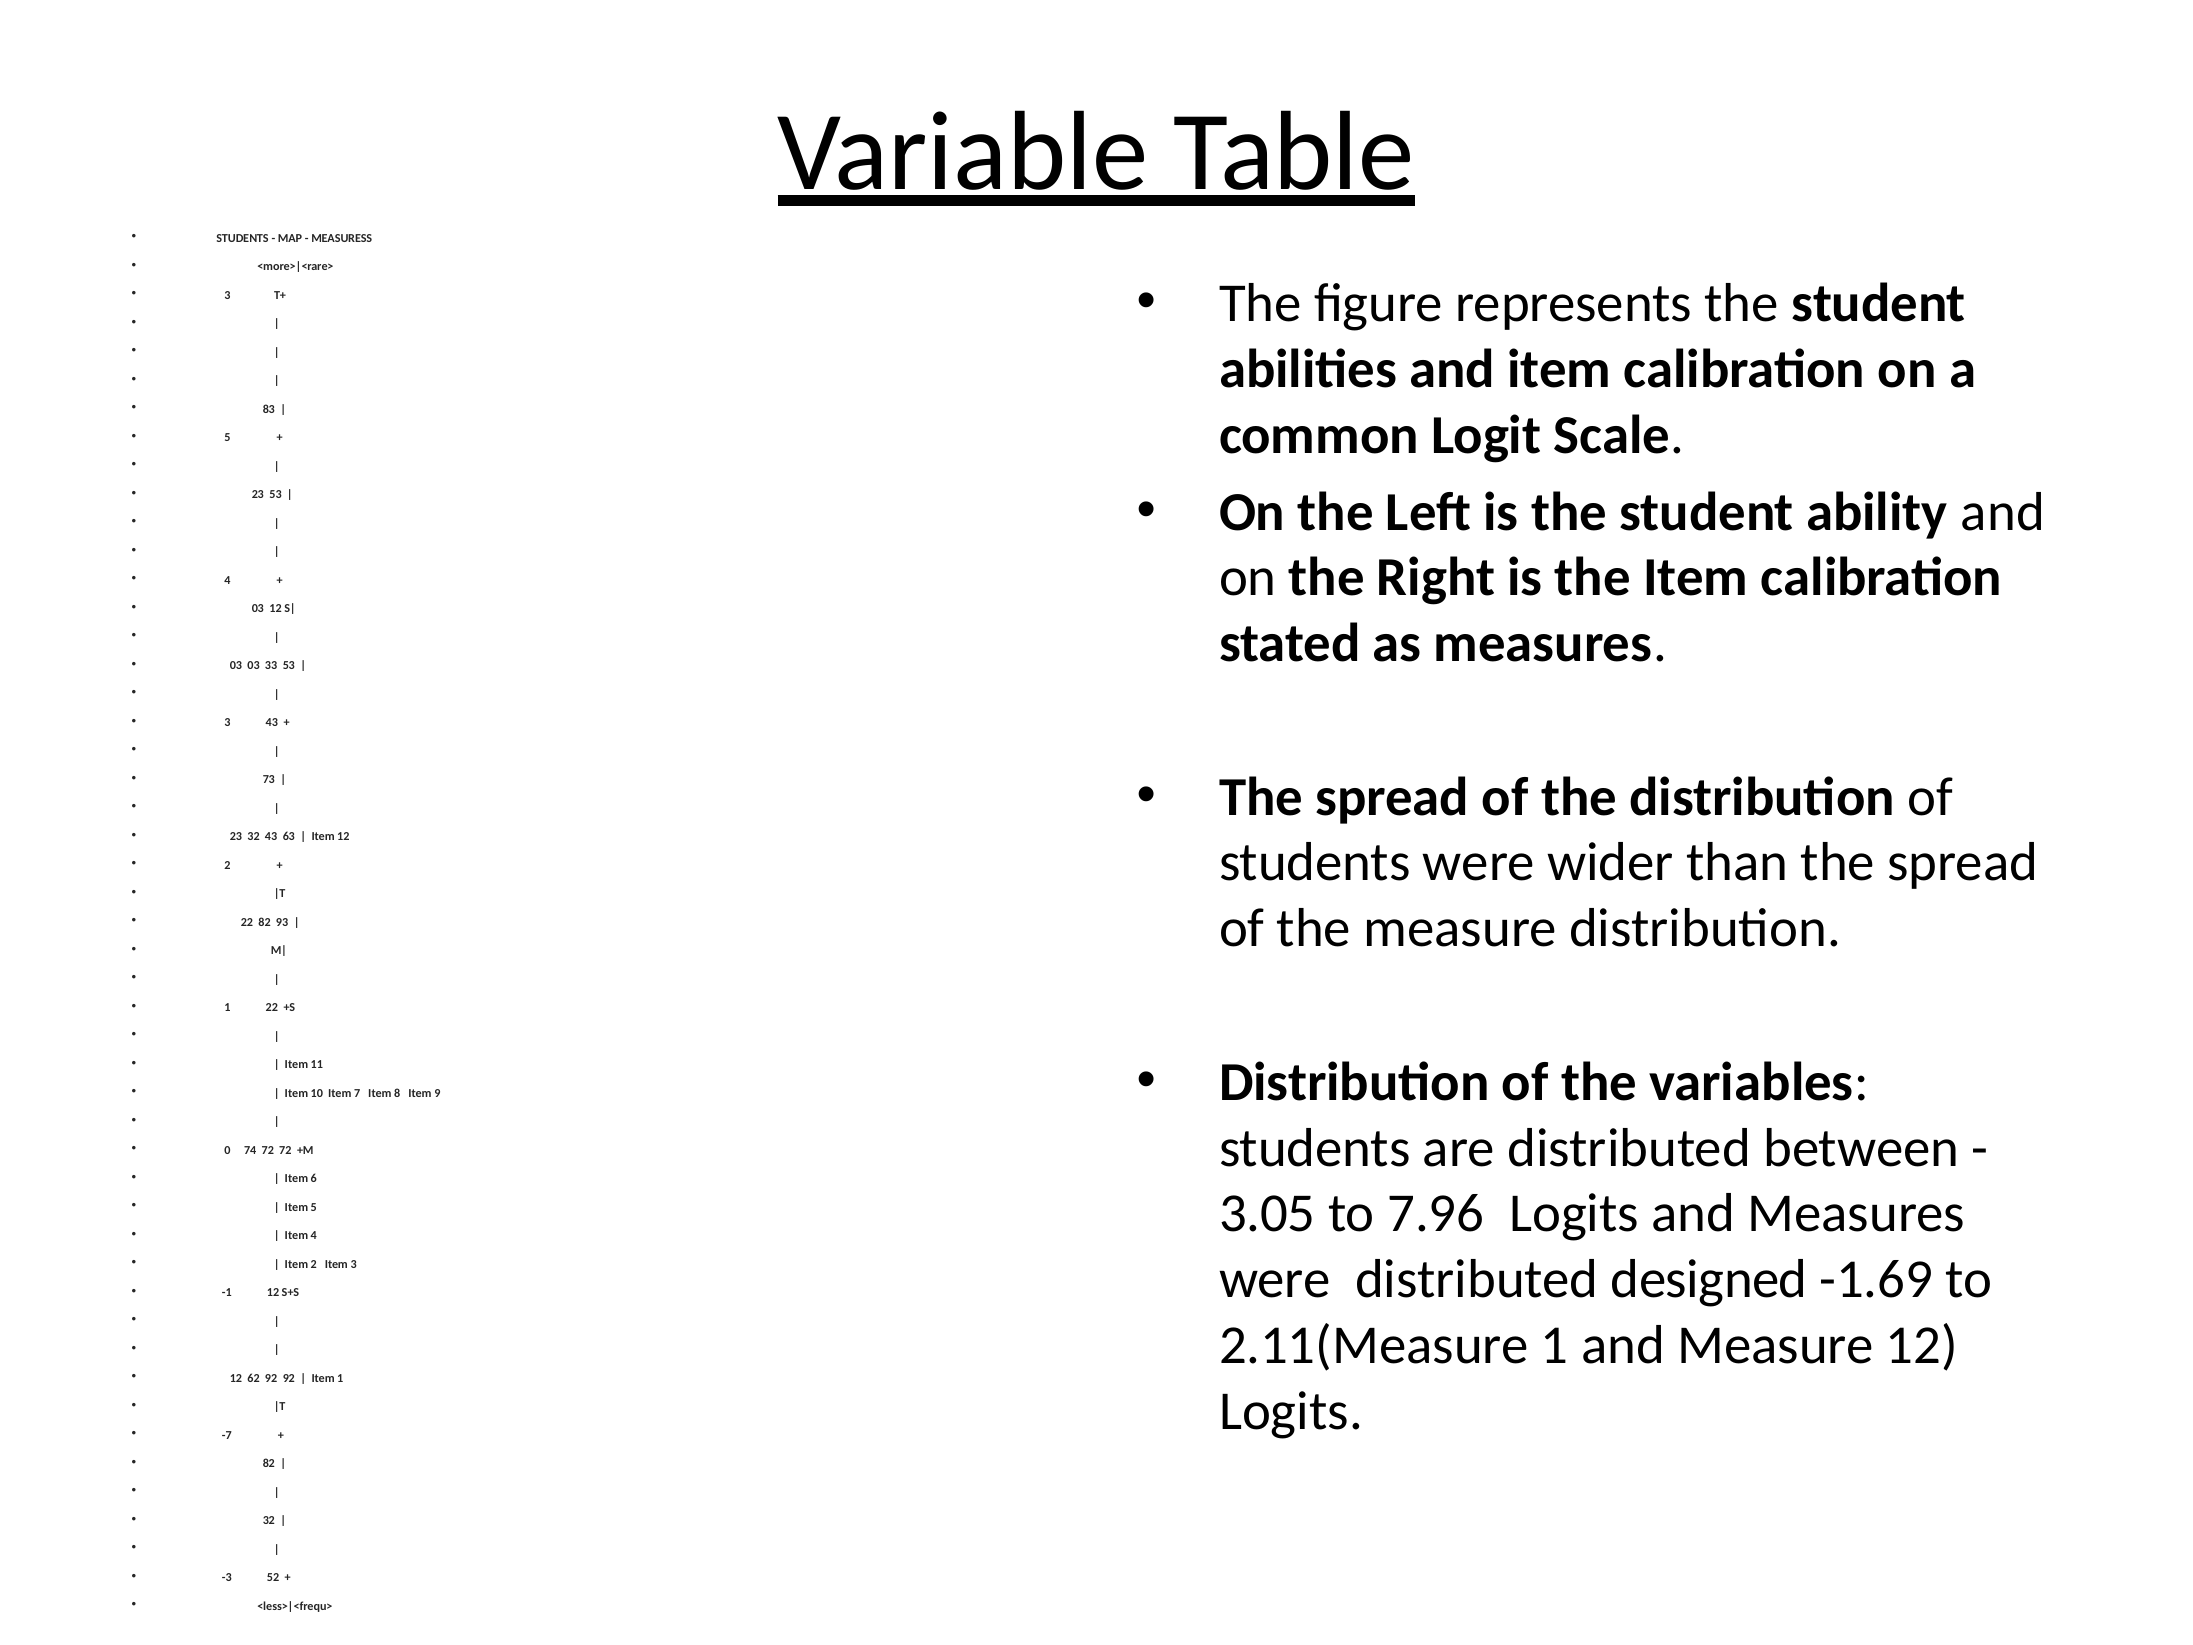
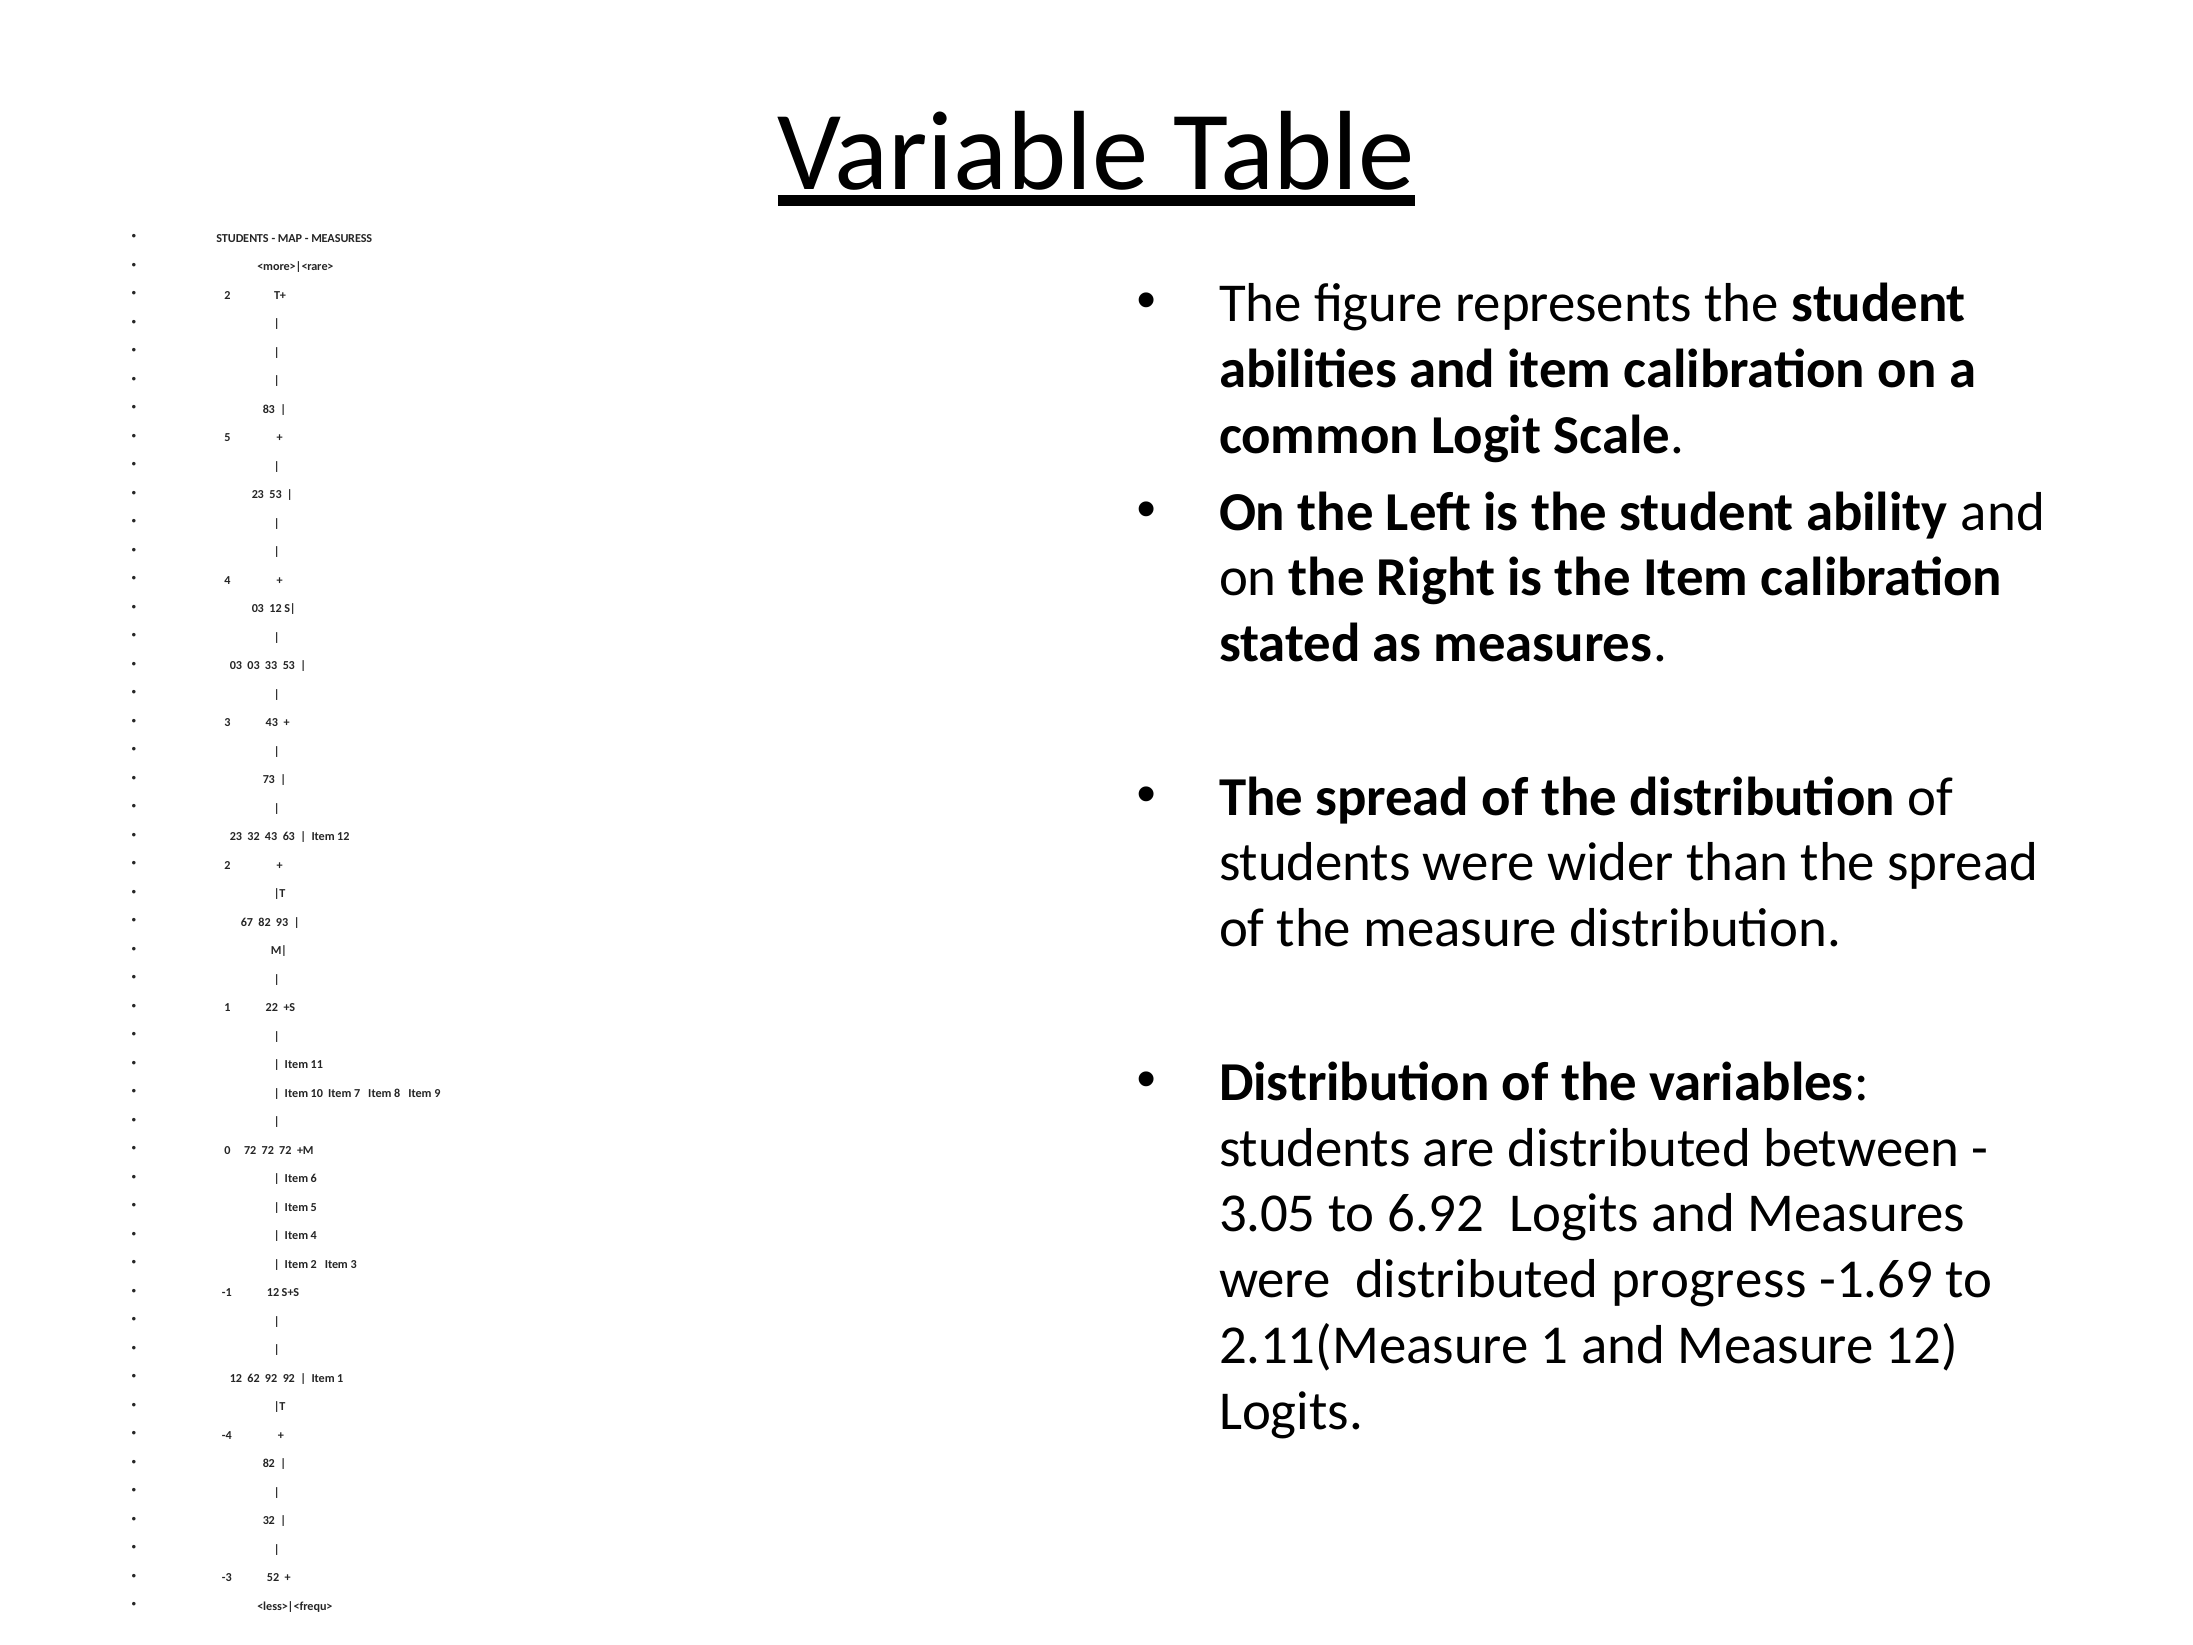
3: 3 -> 2 (228, 295)
22: 22 -> 67 (247, 922)
0 74: 74 -> 72 (250, 1150)
7.96: 7.96 -> 6.92 (1436, 1214)
designed: designed -> progress (1709, 1279)
-7: -7 -> -4 (227, 1435)
